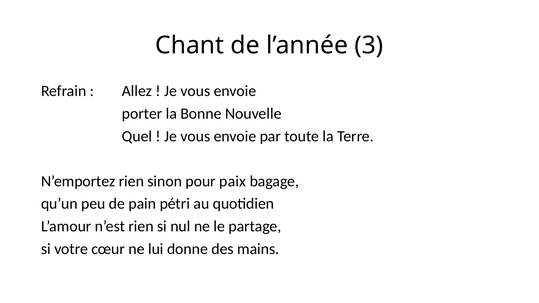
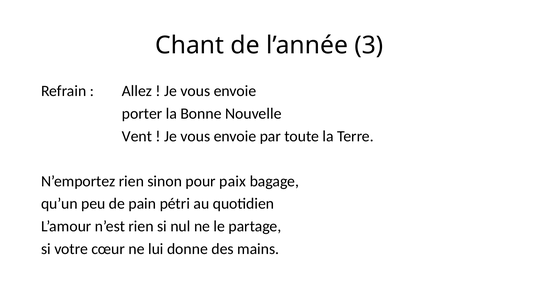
Quel: Quel -> Vent (137, 136)
